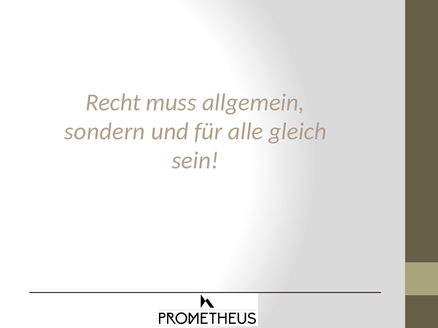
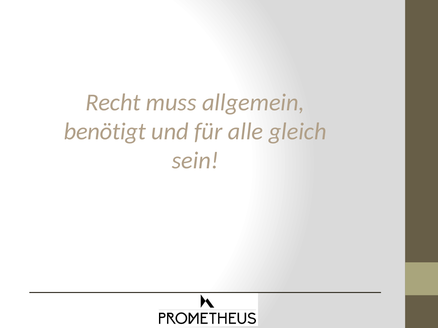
sondern: sondern -> benötigt (105, 132)
